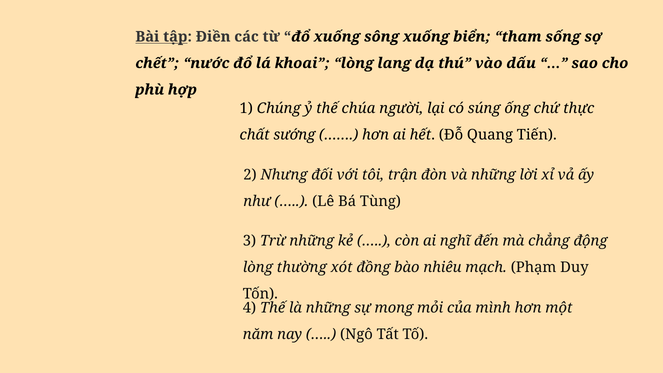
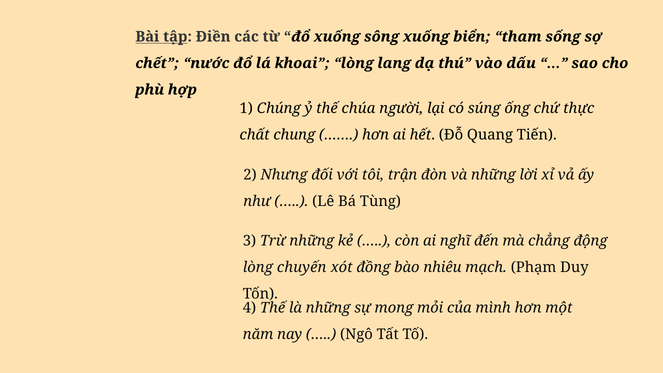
sướng: sướng -> chung (294, 135)
thường: thường -> chuyến (302, 267)
